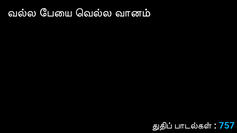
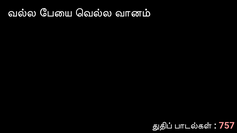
757 colour: light blue -> pink (227, 126)
